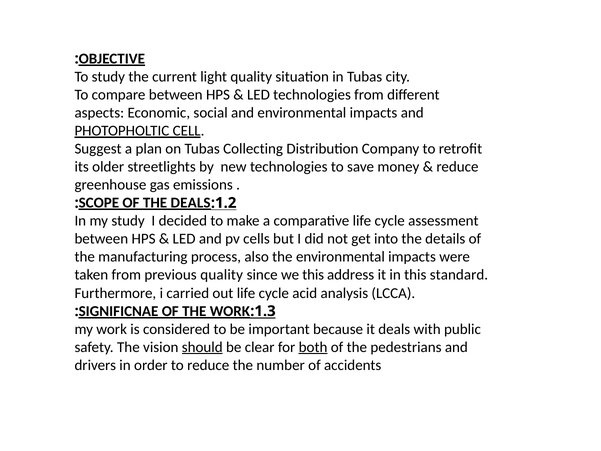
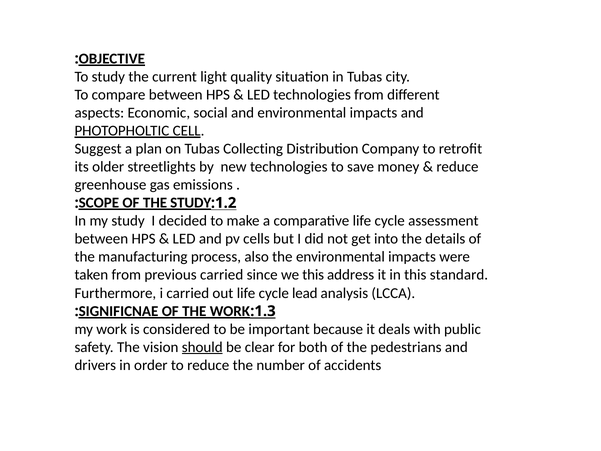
THE DEALS: DEALS -> STUDY (191, 203)
previous quality: quality -> carried (222, 275)
acid: acid -> lead (305, 293)
both underline: present -> none (313, 347)
